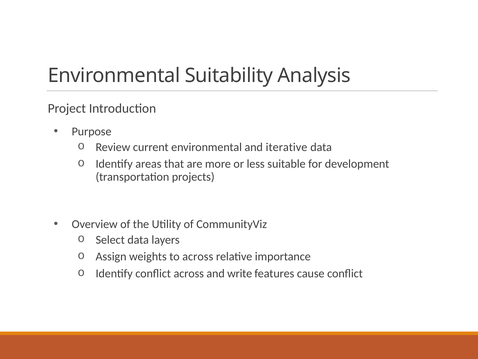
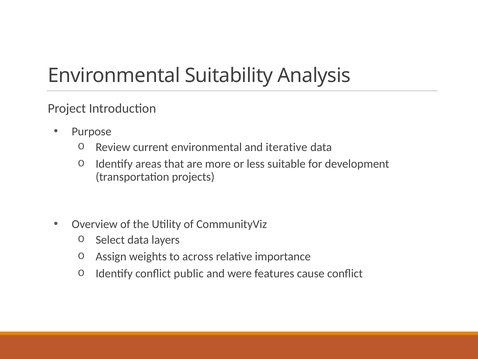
conflict across: across -> public (189, 273)
write: write -> were (240, 273)
